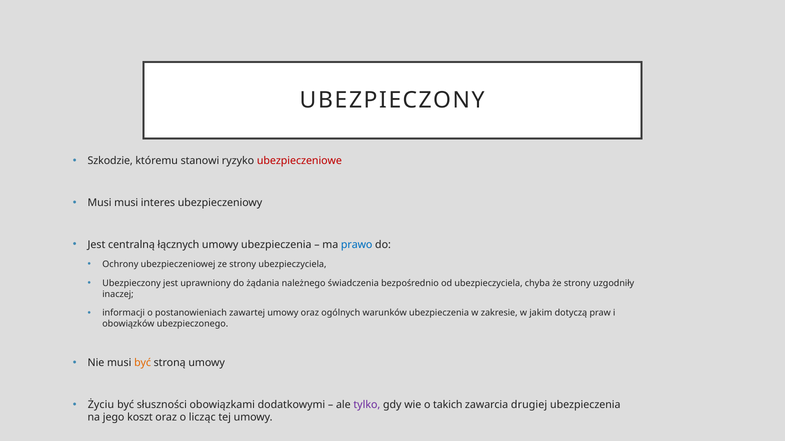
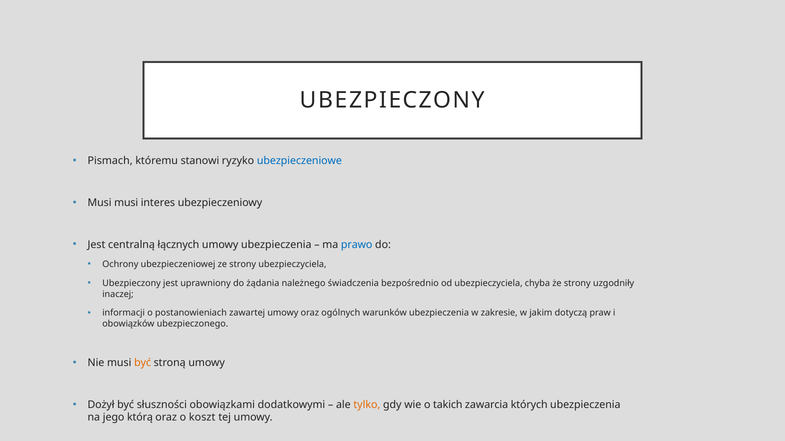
Szkodzie: Szkodzie -> Pismach (110, 161)
ubezpieczeniowe colour: red -> blue (299, 161)
Życiu: Życiu -> Dożył (101, 405)
tylko colour: purple -> orange (367, 405)
drugiej: drugiej -> których (529, 405)
koszt: koszt -> którą (140, 418)
licząc: licząc -> koszt (202, 418)
